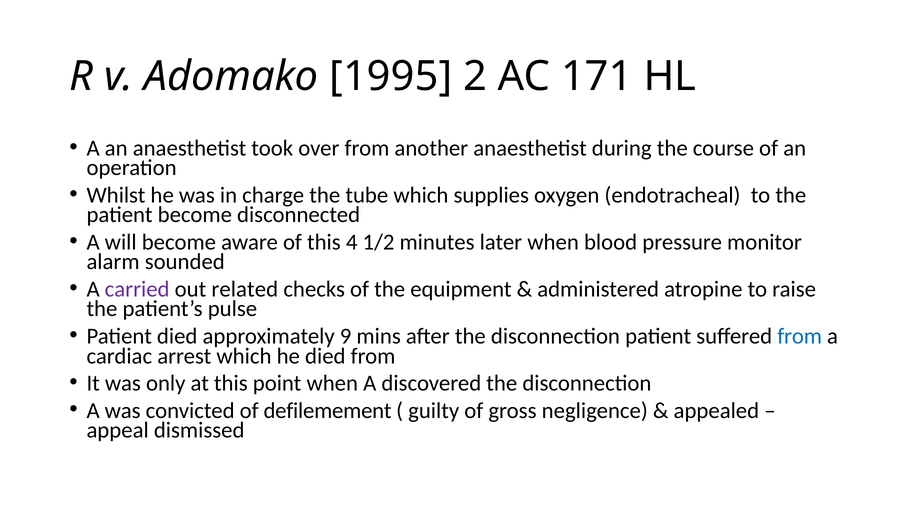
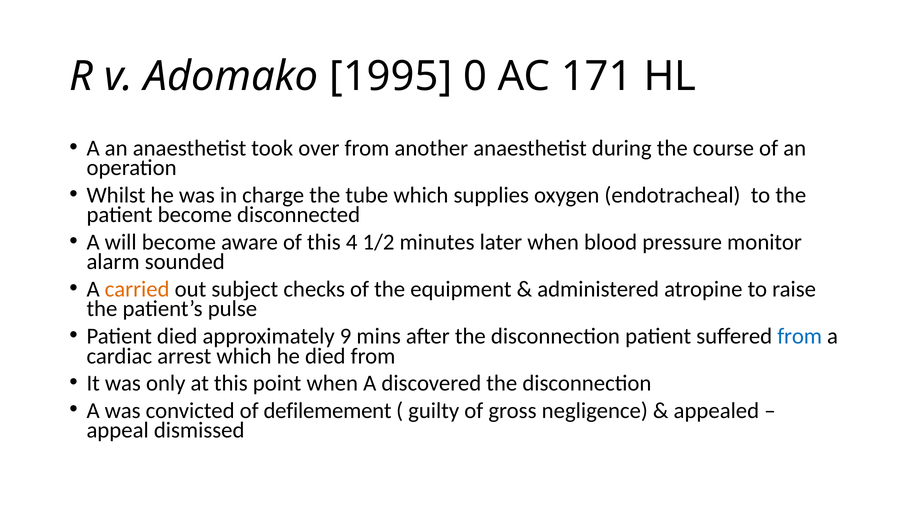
2: 2 -> 0 (475, 77)
carried colour: purple -> orange (137, 289)
related: related -> subject (245, 289)
